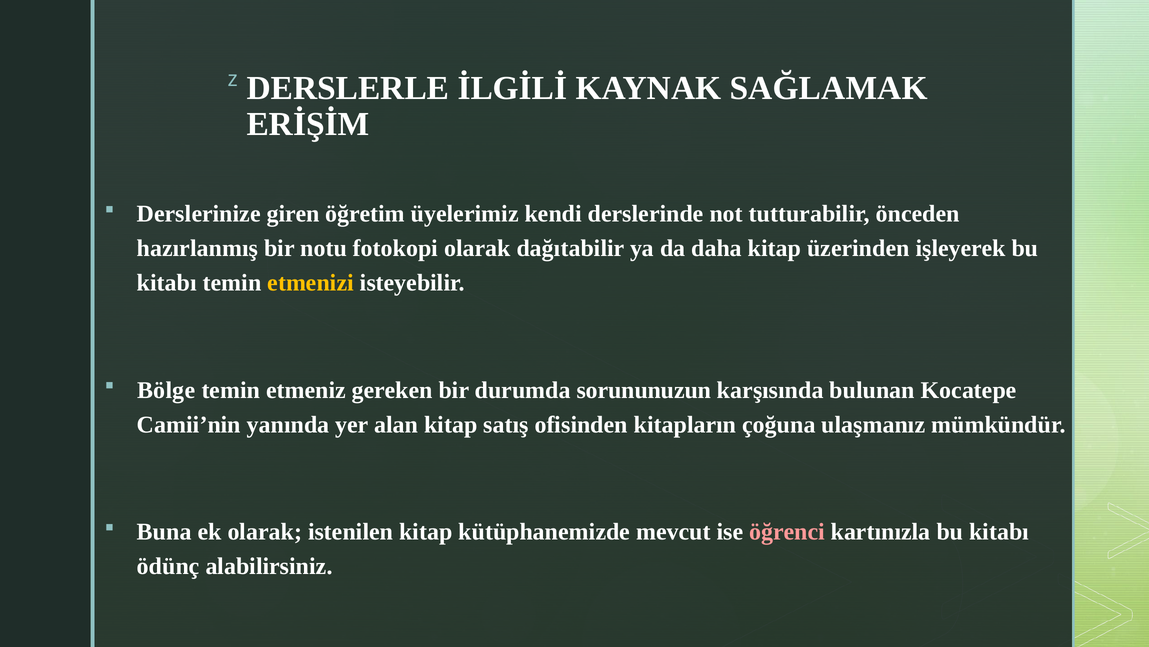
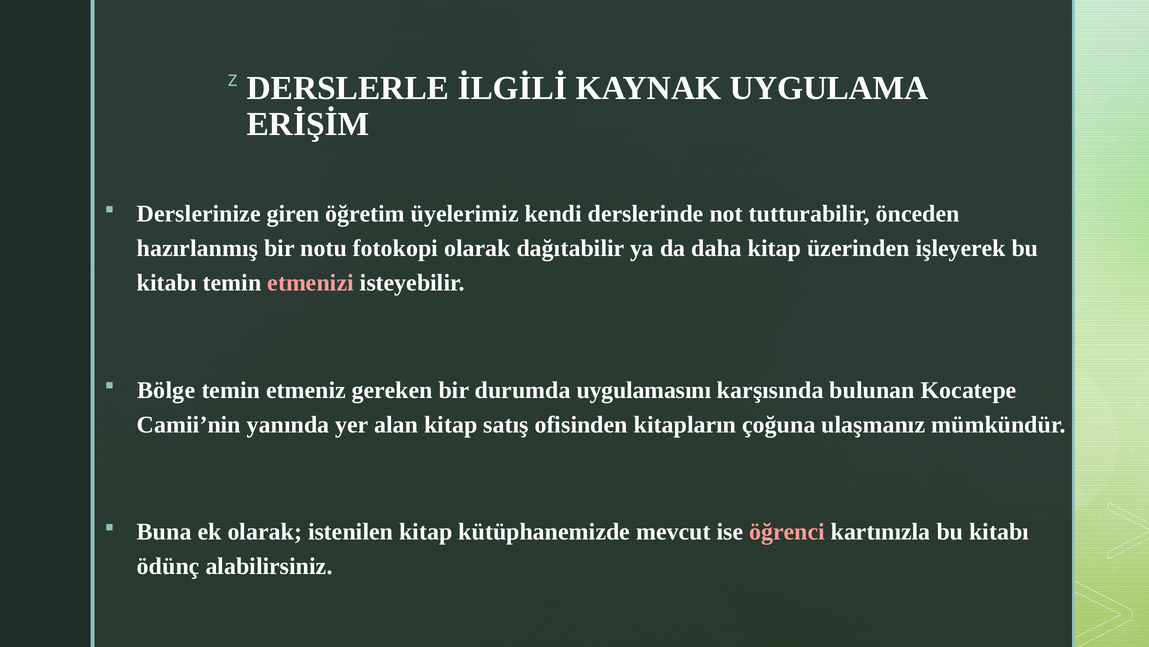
SAĞLAMAK: SAĞLAMAK -> UYGULAMA (829, 88)
etmenizi colour: yellow -> pink (311, 282)
sorununuzun: sorununuzun -> uygulamasını (644, 390)
